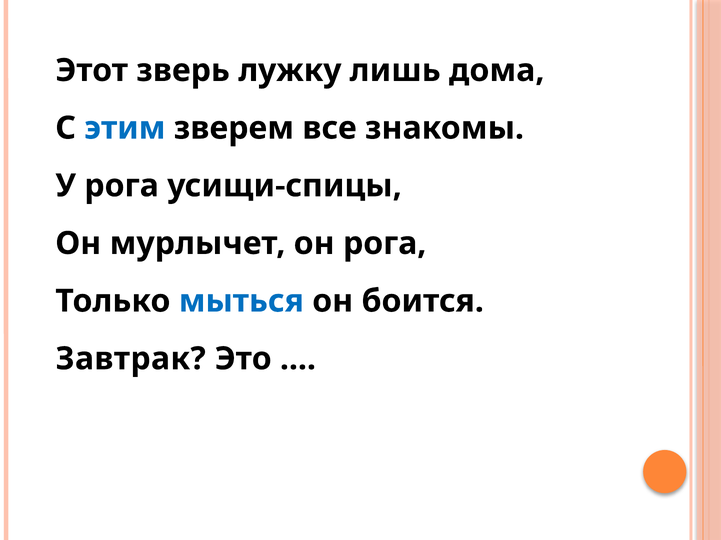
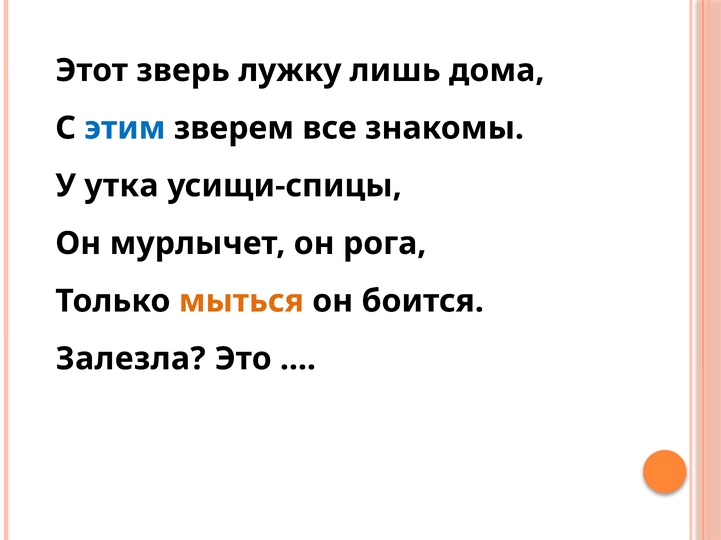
У рога: рога -> утка (121, 186)
мыться colour: blue -> orange (241, 301)
Завтрак: Завтрак -> Залезла (131, 359)
